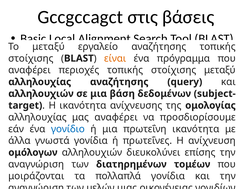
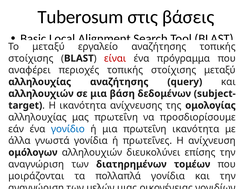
Gccgccagct: Gccgccagct -> Tuberosum (80, 17)
είναι colour: orange -> red (115, 58)
μας αναφέρει: αναφέρει -> πρωτεΐνη (116, 117)
